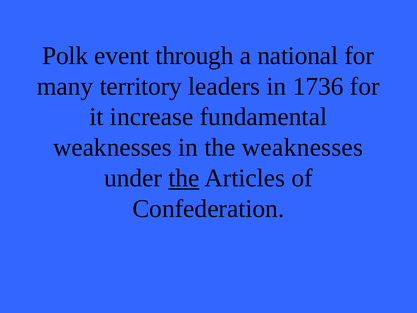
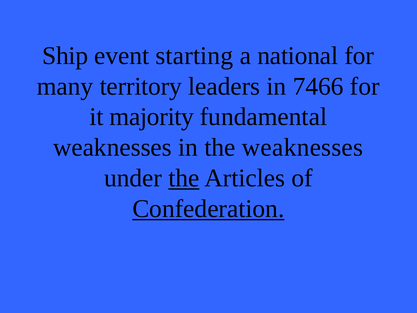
Polk: Polk -> Ship (65, 56)
through: through -> starting (194, 56)
1736: 1736 -> 7466 (318, 86)
increase: increase -> majority (152, 117)
Confederation underline: none -> present (208, 209)
